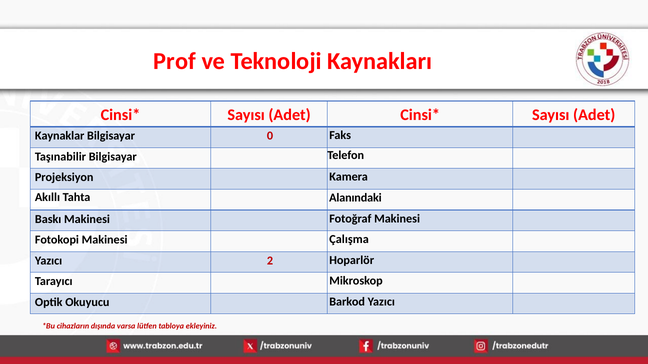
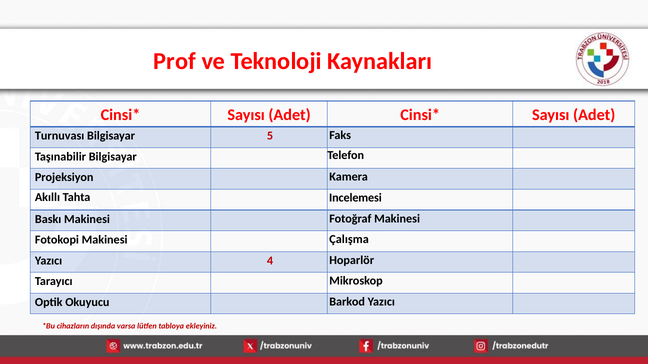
Kaynaklar: Kaynaklar -> Turnuvası (60, 136)
0: 0 -> 5 (270, 136)
Alanındaki: Alanındaki -> Incelemesi (355, 198)
2: 2 -> 4 (270, 261)
